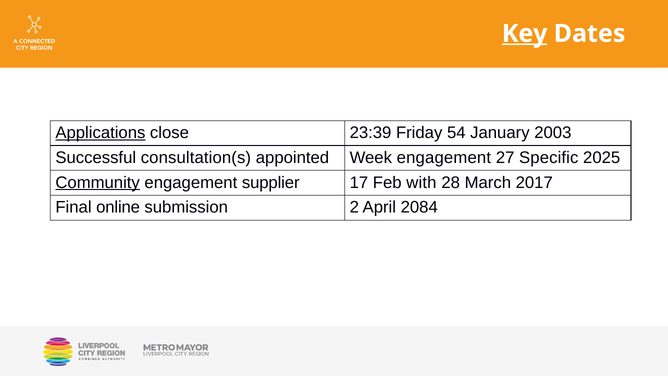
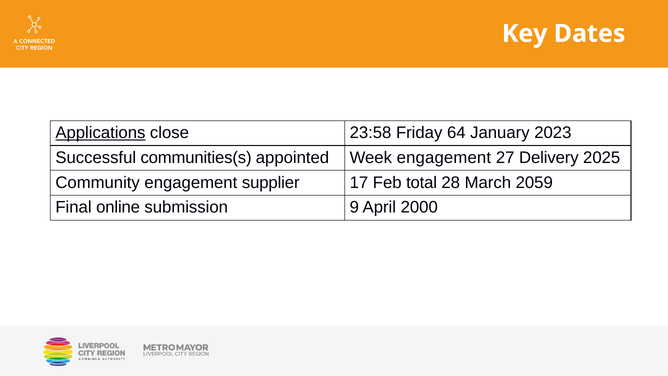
Key underline: present -> none (525, 34)
23:39: 23:39 -> 23:58 (371, 133)
54: 54 -> 64 (456, 133)
2003: 2003 -> 2023 (553, 133)
consultation(s: consultation(s -> communities(s (196, 157)
Specific: Specific -> Delivery (549, 157)
Community underline: present -> none (98, 182)
with: with -> total (422, 182)
2017: 2017 -> 2059 (534, 182)
2: 2 -> 9 (354, 207)
2084: 2084 -> 2000 (419, 207)
